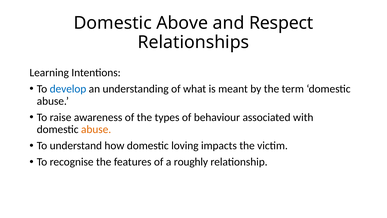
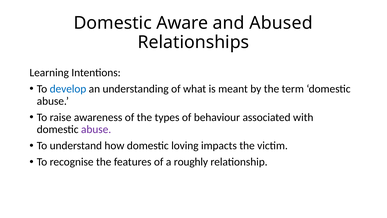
Above: Above -> Aware (182, 23)
Respect: Respect -> Abused (281, 23)
abuse colour: orange -> purple (96, 129)
